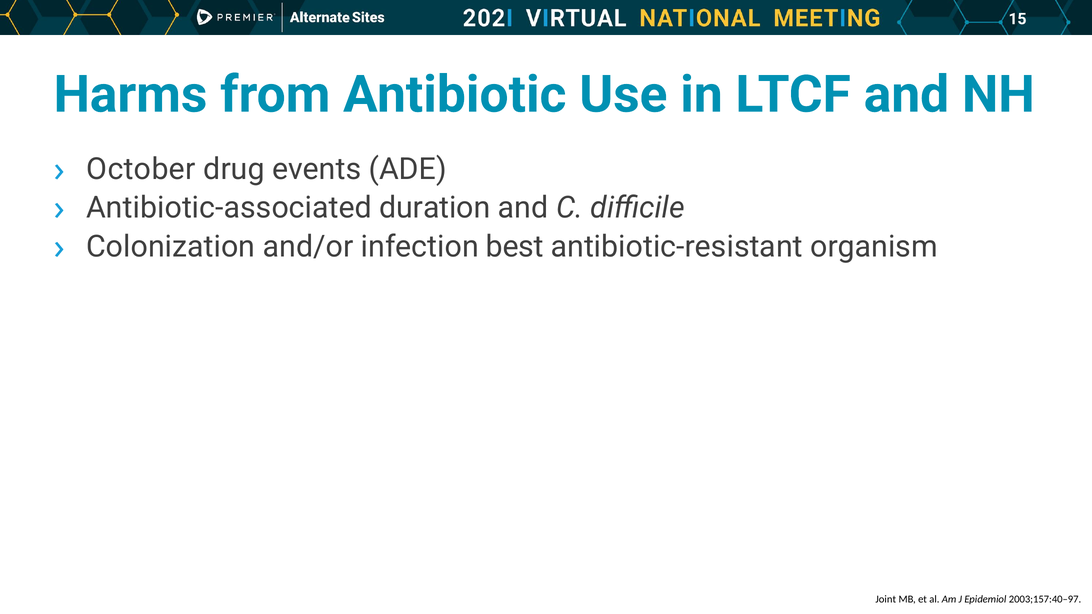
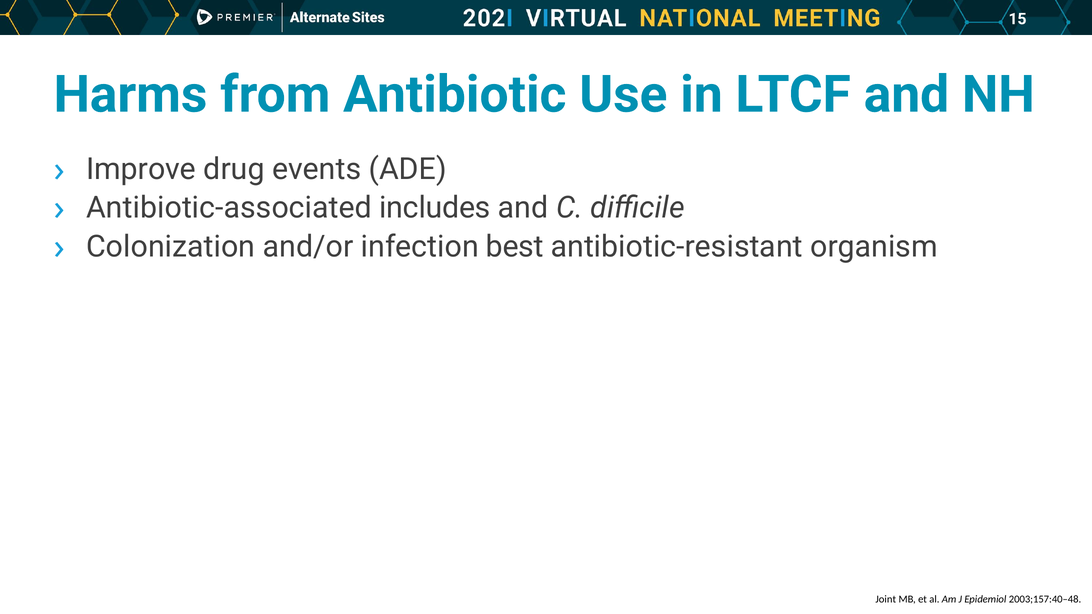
October: October -> Improve (141, 169)
duration: duration -> includes (435, 208)
2003;157:40–97: 2003;157:40–97 -> 2003;157:40–48 (1045, 599)
